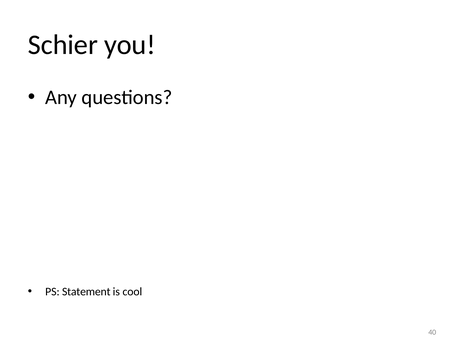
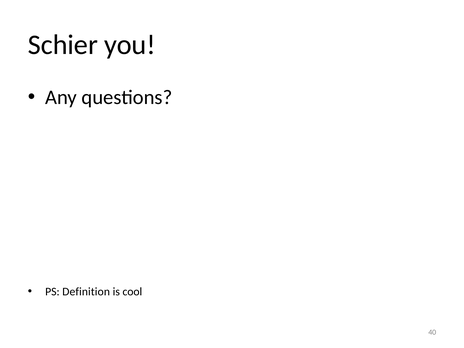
Statement: Statement -> Definition (86, 292)
